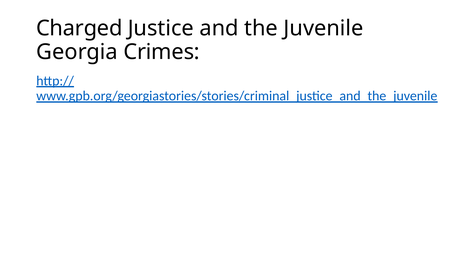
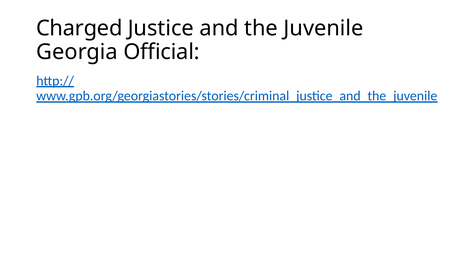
Crimes: Crimes -> Official (162, 52)
